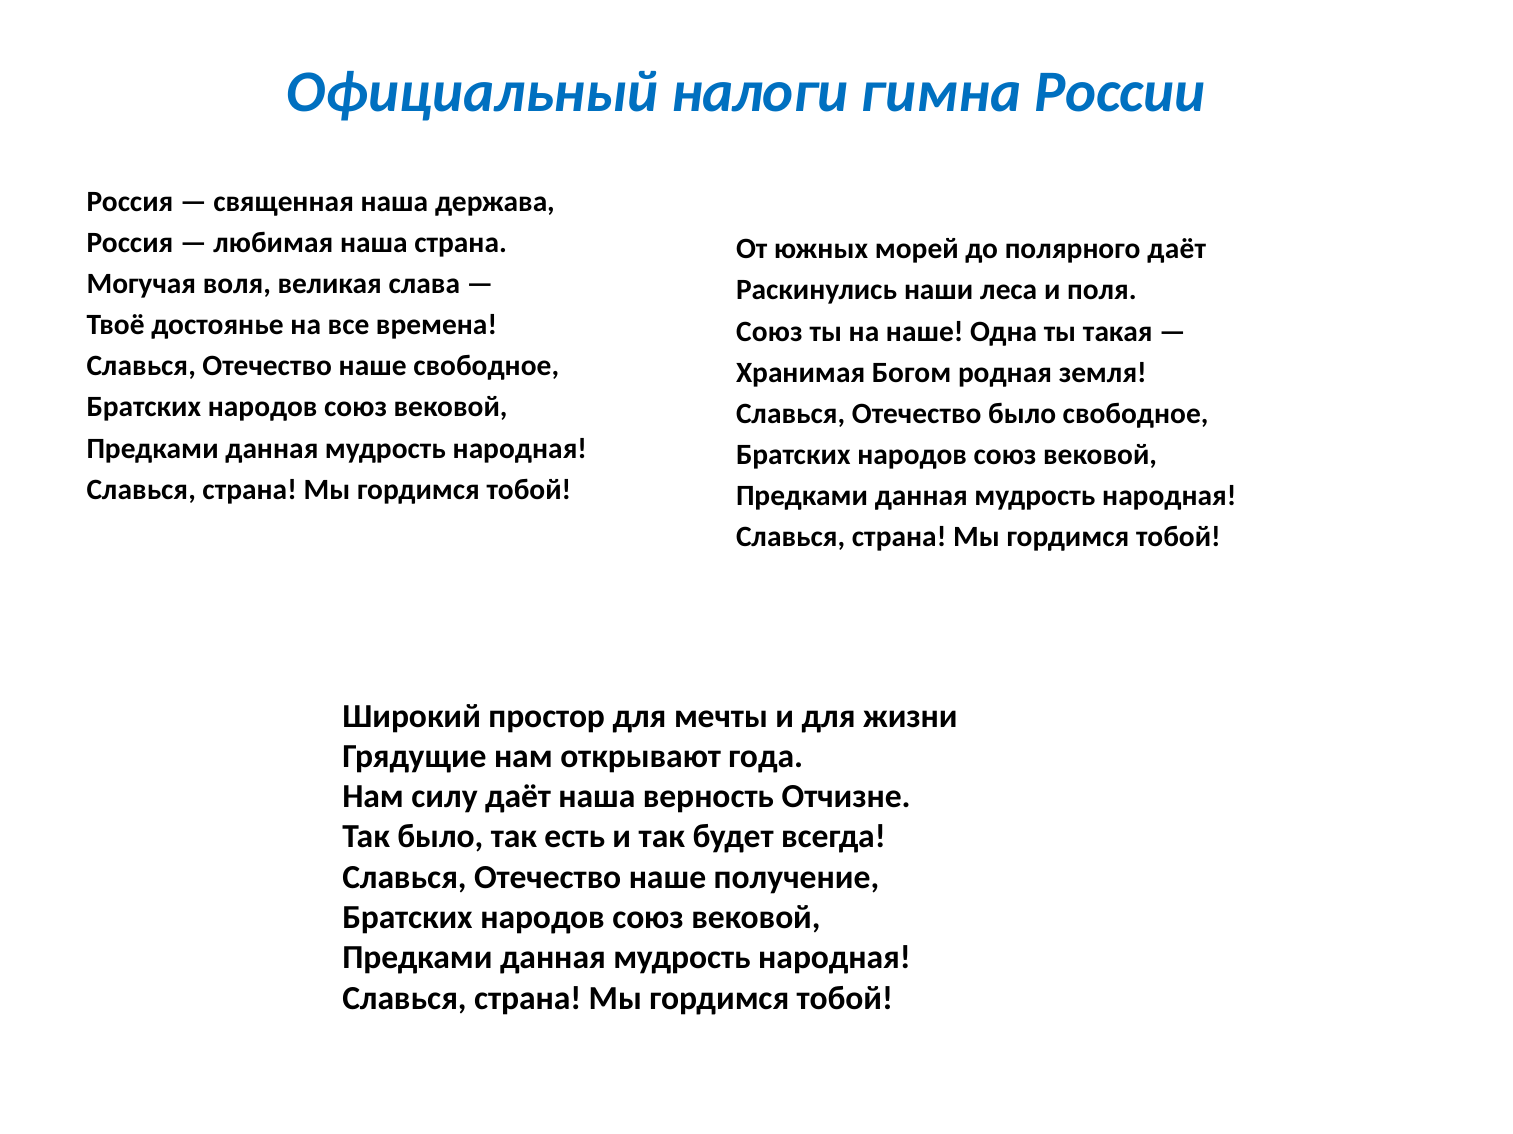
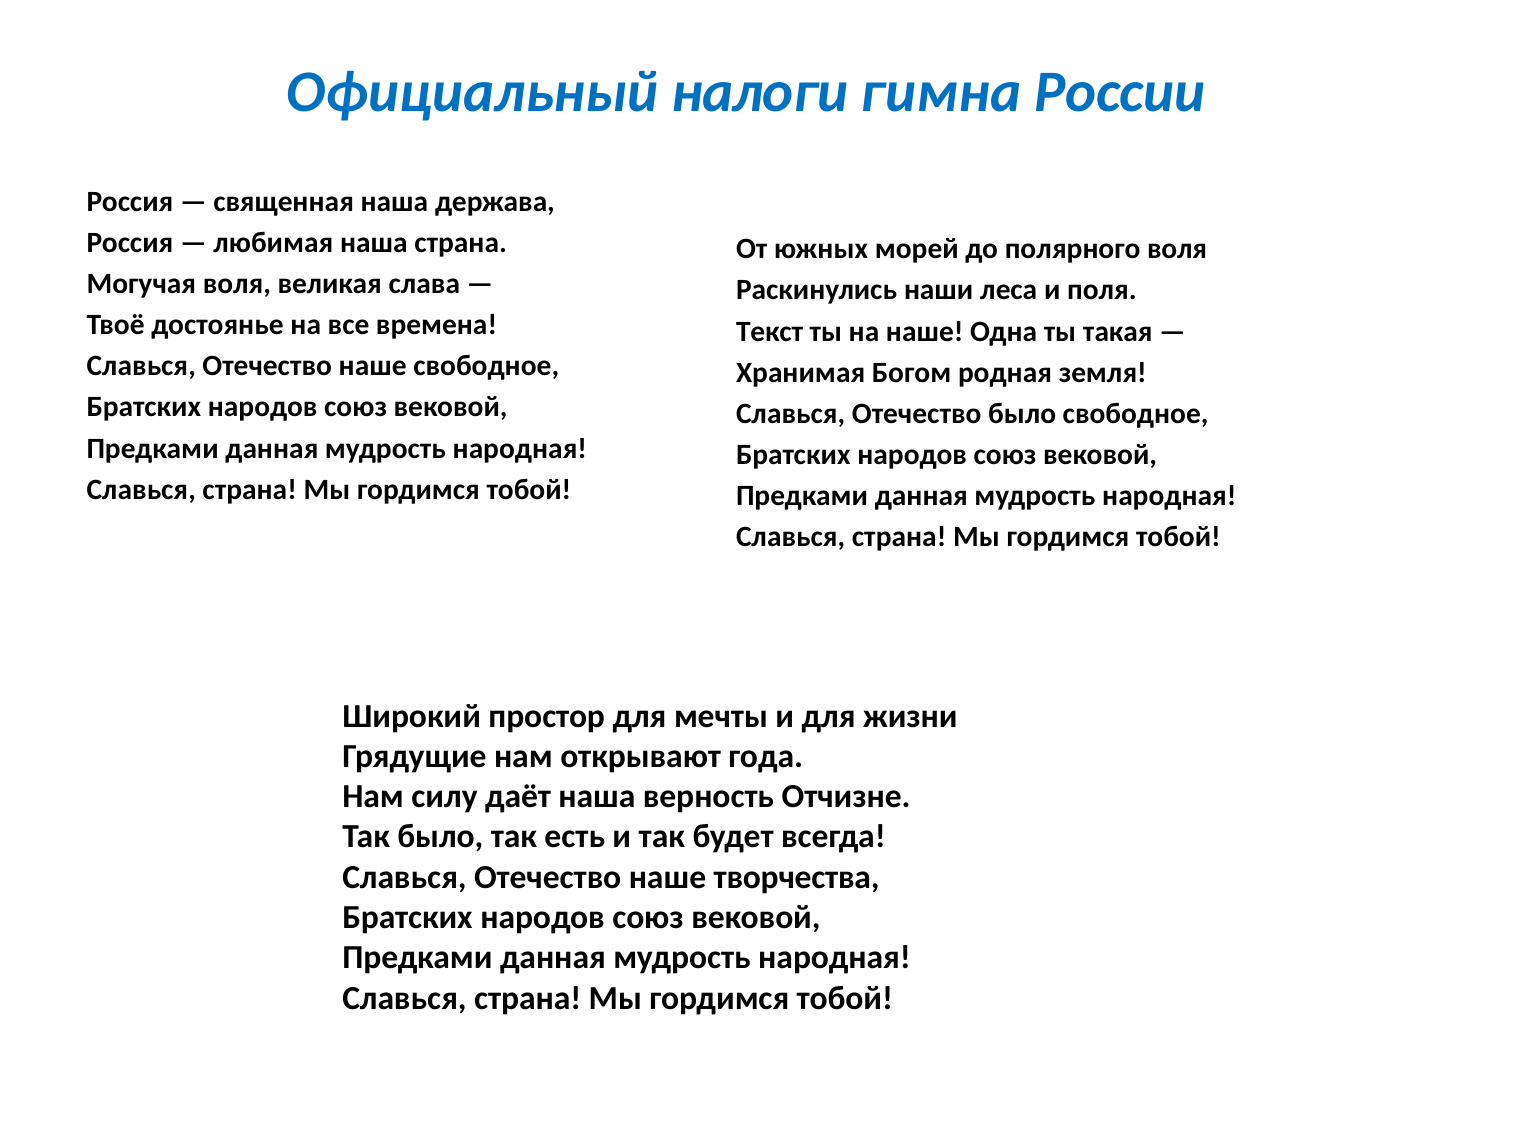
полярного даёт: даёт -> воля (1177, 249)
Союз: Союз -> Текст (770, 332)
получение: получение -> творчества (797, 878)
